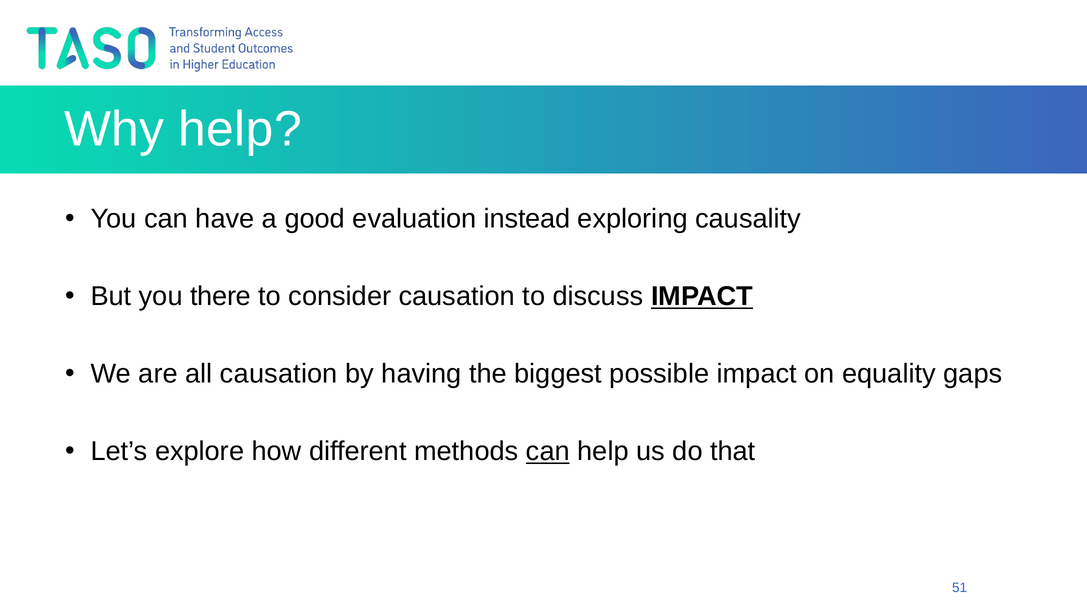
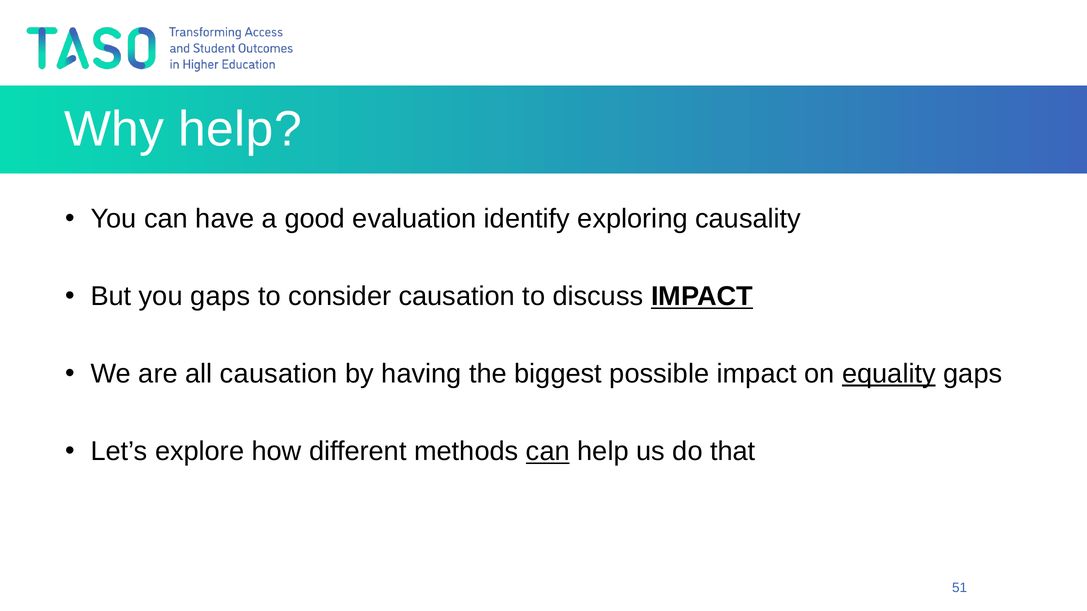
instead: instead -> identify (527, 219)
you there: there -> gaps (220, 296)
equality underline: none -> present (889, 374)
